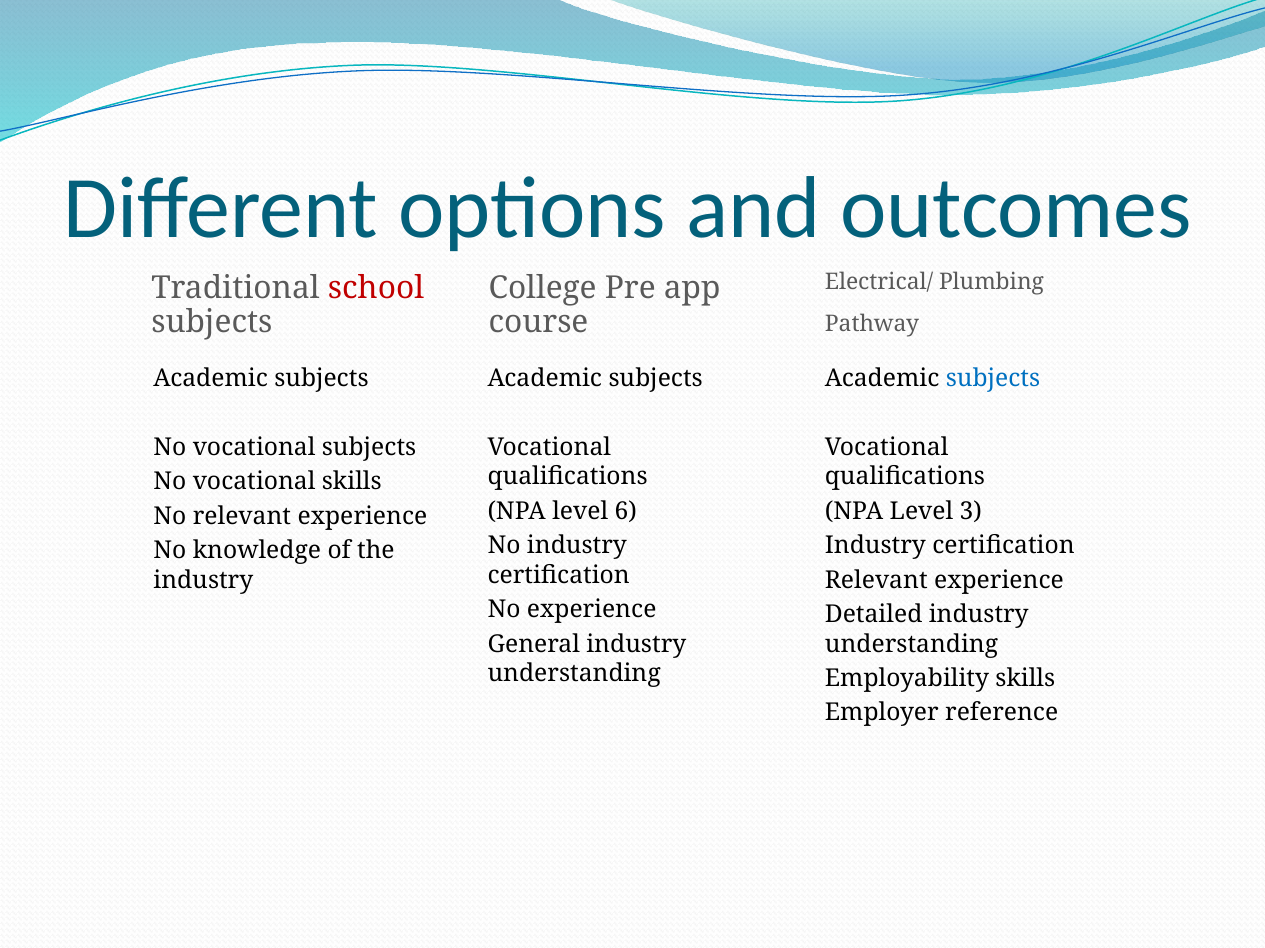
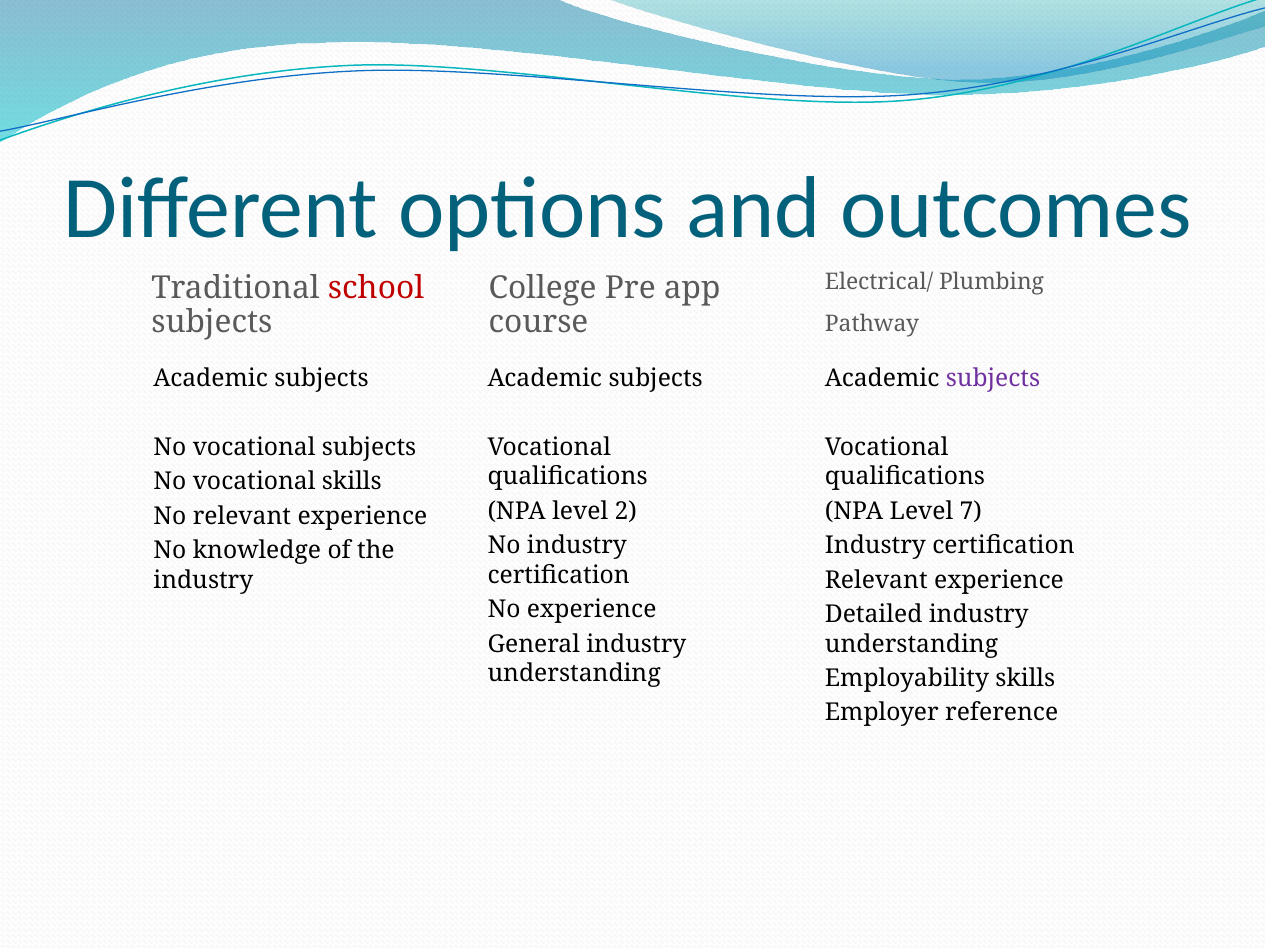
subjects colour: blue -> purple (993, 379)
6: 6 -> 2 (626, 512)
3: 3 -> 7 (971, 512)
